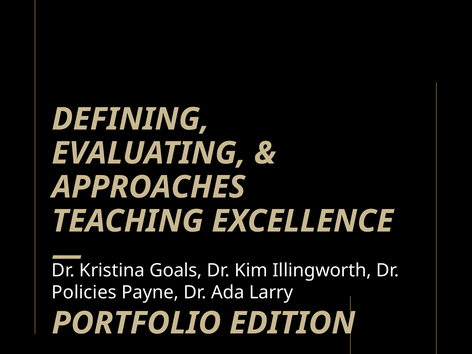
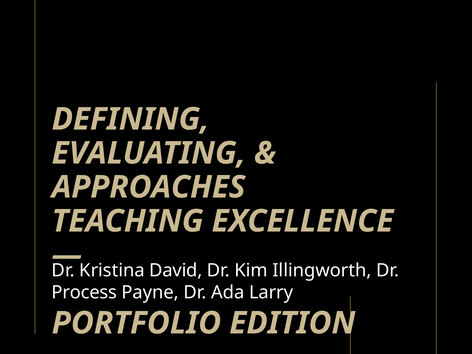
Goals: Goals -> David (176, 271)
Policies: Policies -> Process (84, 293)
